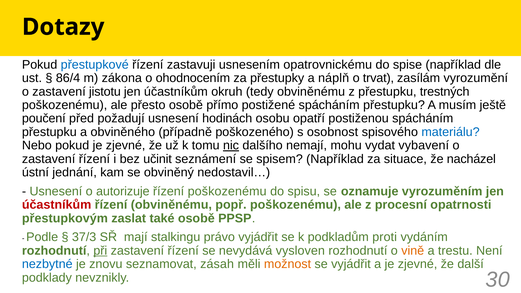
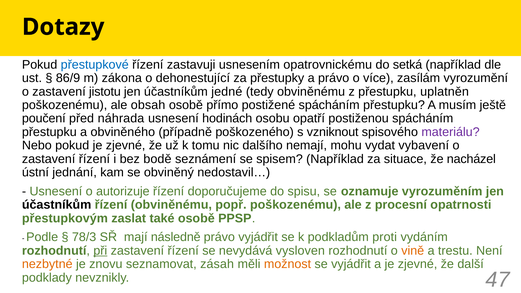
spise: spise -> setká (408, 65)
86/4: 86/4 -> 86/9 (68, 78)
ohodnocením: ohodnocením -> dehonestující (193, 78)
a náplň: náplň -> právo (334, 78)
trvat: trvat -> více (378, 78)
okruh: okruh -> jedné (227, 92)
trestných: trestných -> uplatněn (445, 92)
přesto: přesto -> obsah (148, 105)
požadují: požadují -> náhrada (121, 119)
osobnost: osobnost -> vzniknout (333, 132)
materiálu colour: blue -> purple (451, 132)
nic underline: present -> none (231, 145)
učinit: učinit -> bodě (157, 159)
řízení poškozenému: poškozenému -> doporučujeme (227, 191)
účastníkům colour: red -> black (57, 205)
37/3: 37/3 -> 78/3 (84, 237)
stalkingu: stalkingu -> následně (176, 237)
nezbytné colour: blue -> orange (47, 264)
30: 30 -> 47 (498, 280)
